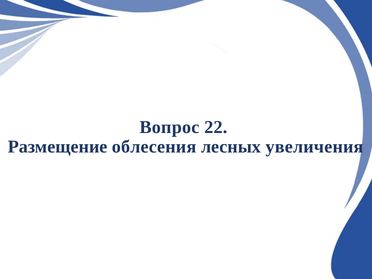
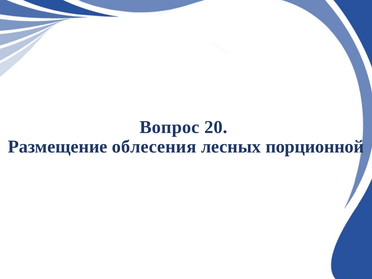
22: 22 -> 20 (216, 127)
увеличения: увеличения -> порционной (315, 147)
